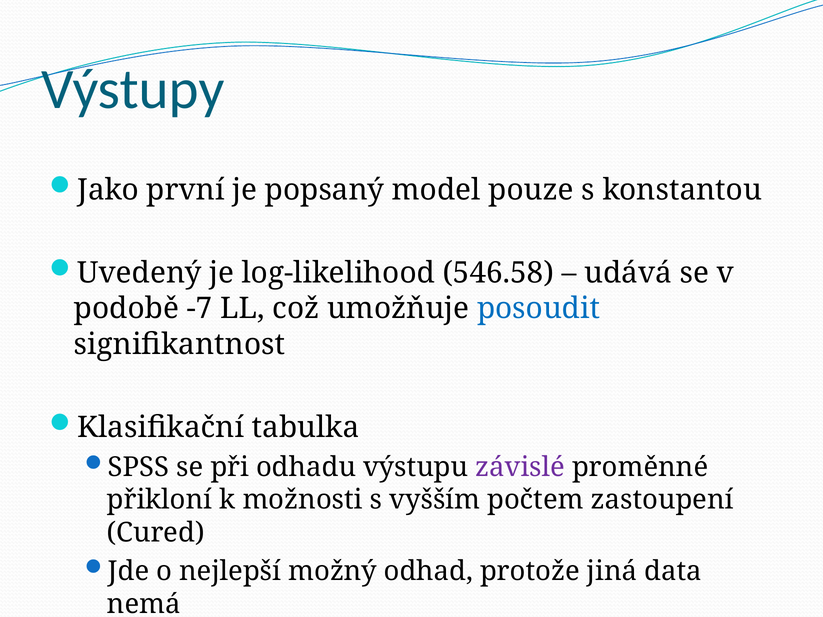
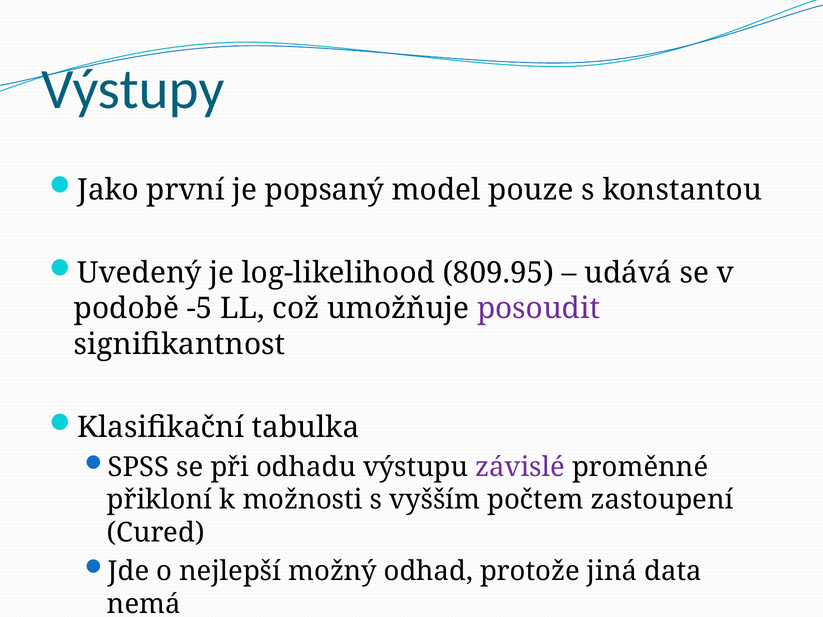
546.58: 546.58 -> 809.95 (498, 273)
-7: -7 -> -5 (200, 309)
posoudit colour: blue -> purple (539, 309)
